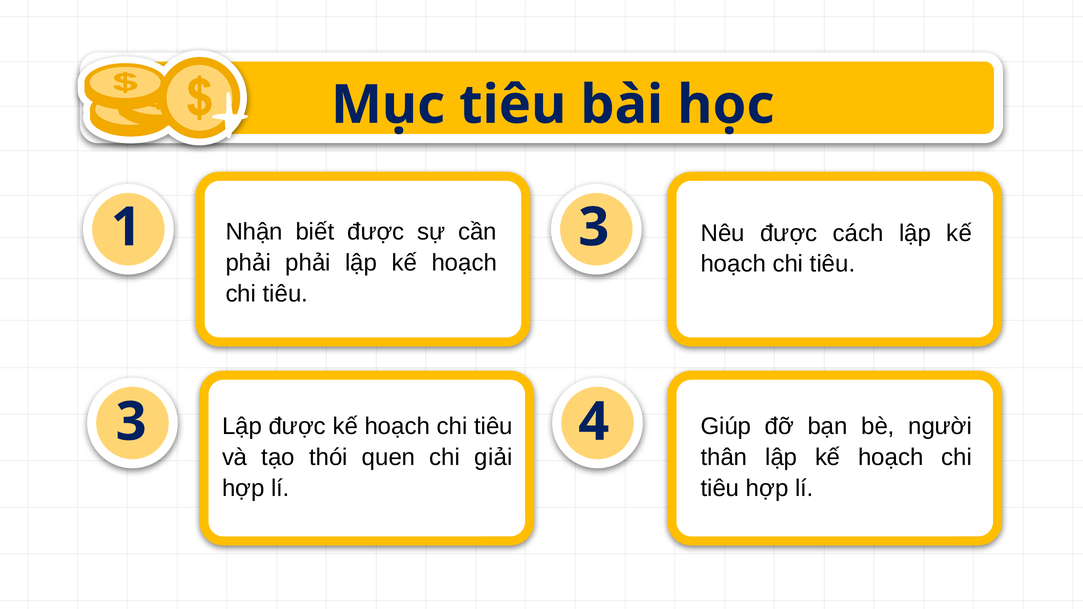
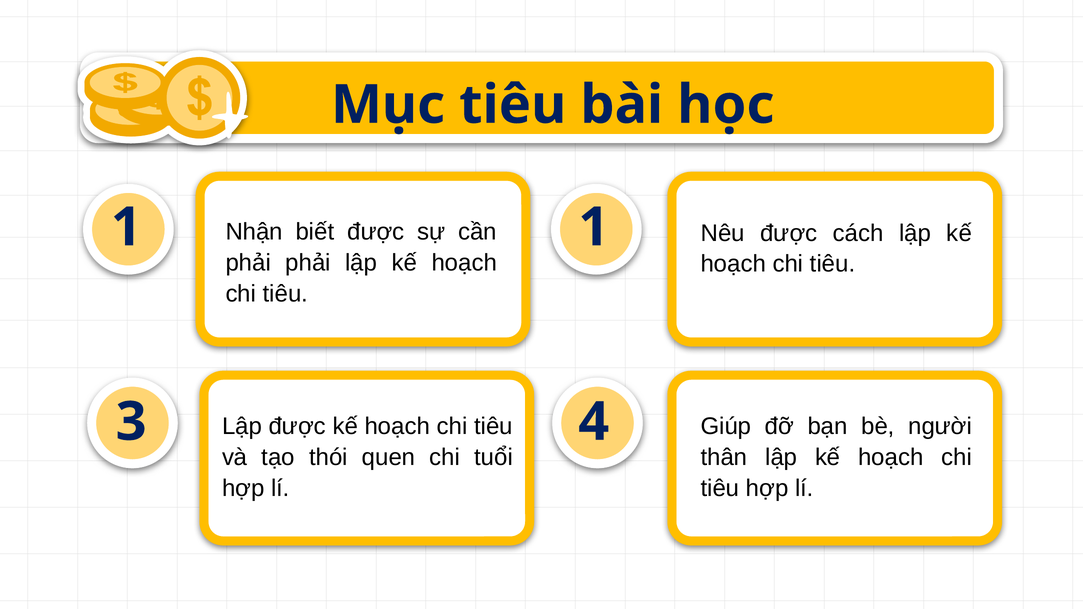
1 3: 3 -> 1 (594, 227)
giải: giải -> tuổi (494, 457)
